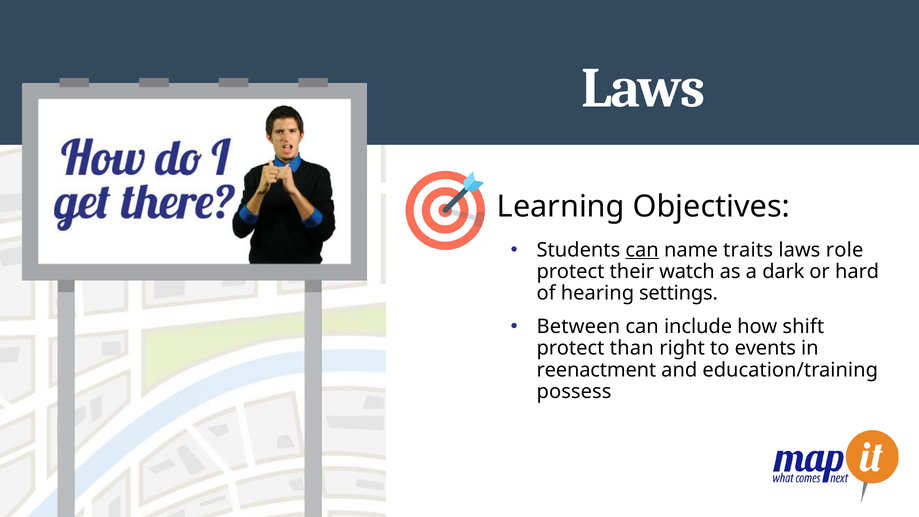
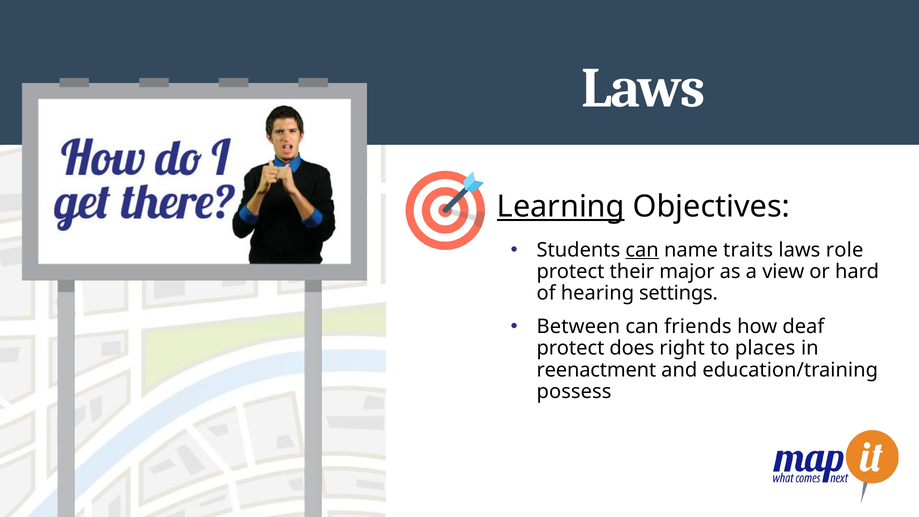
Learning underline: none -> present (561, 207)
watch: watch -> major (687, 272)
dark: dark -> view (783, 272)
include: include -> friends (698, 327)
shift: shift -> deaf (803, 327)
than: than -> does (632, 348)
events: events -> places (765, 348)
